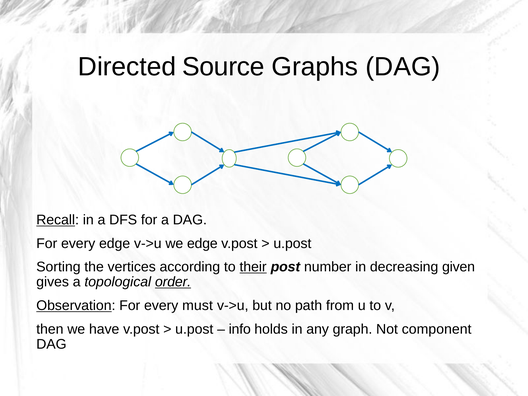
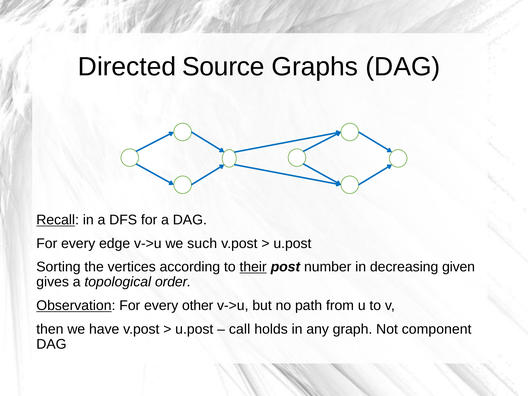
we edge: edge -> such (202, 243)
order underline: present -> none (173, 282)
must: must -> other (198, 306)
info: info -> call (240, 329)
